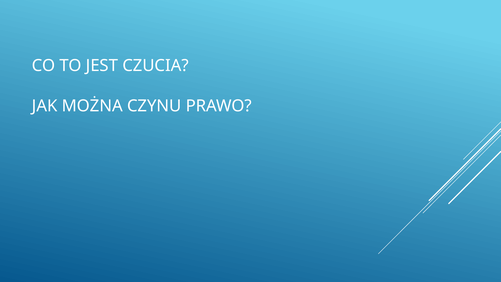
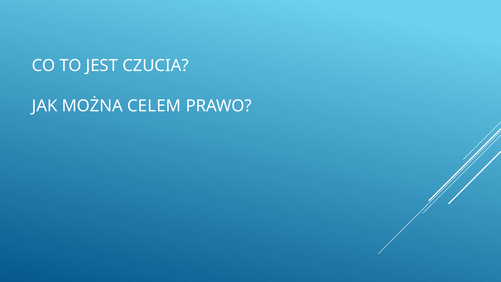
CZYNU: CZYNU -> CELEM (154, 106)
